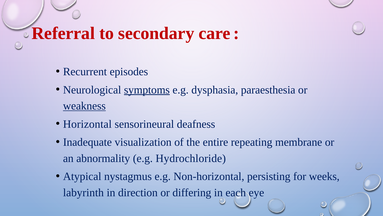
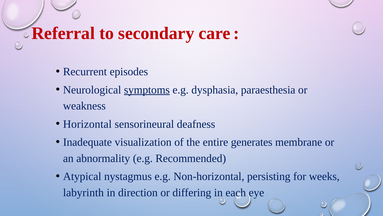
weakness underline: present -> none (84, 106)
repeating: repeating -> generates (252, 142)
Hydrochloride: Hydrochloride -> Recommended (191, 158)
